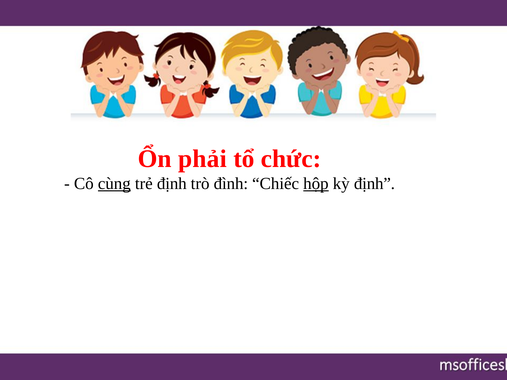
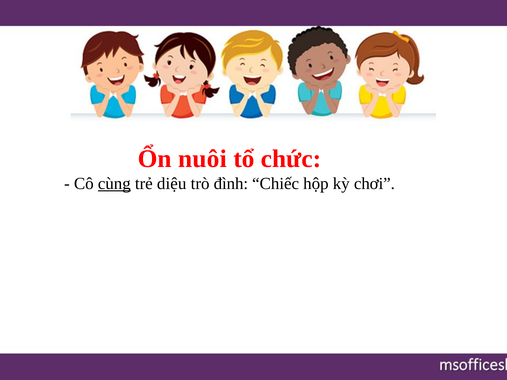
phải: phải -> nuôi (203, 159)
trẻ định: định -> diệu (172, 184)
hộp underline: present -> none (316, 184)
kỳ định: định -> chơi (374, 184)
